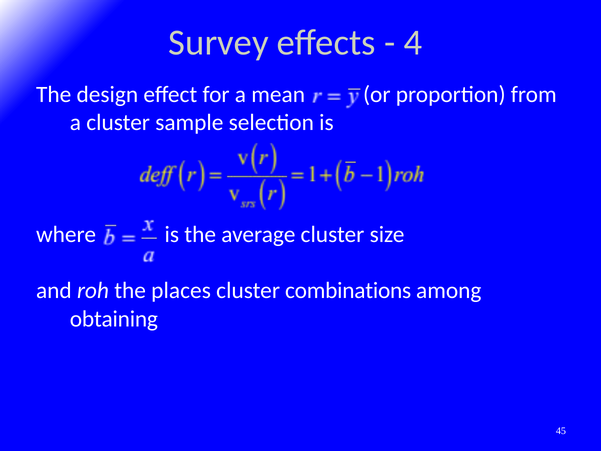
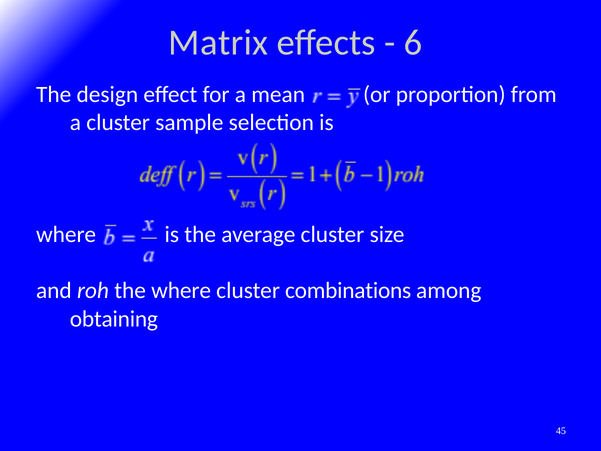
Survey: Survey -> Matrix (218, 43)
4: 4 -> 6 (413, 43)
the places: places -> where (181, 291)
